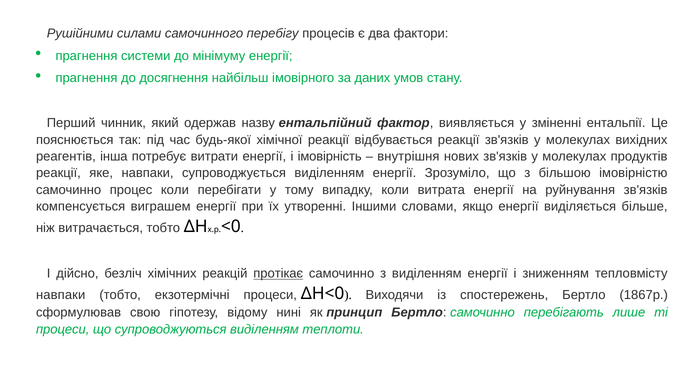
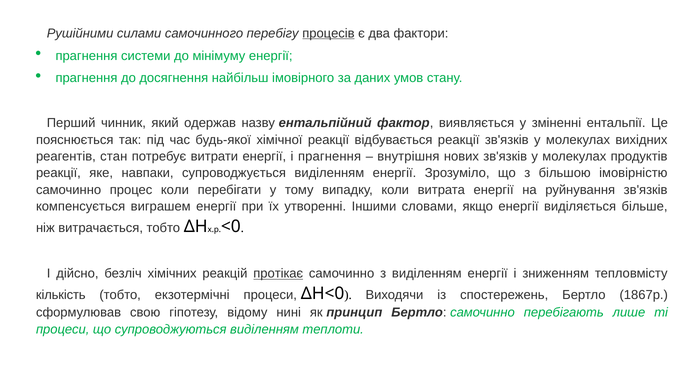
процесів underline: none -> present (328, 33)
інша: інша -> стан (114, 156)
і імовірність: імовірність -> прагнення (330, 156)
навпаки: навпаки -> кількість (61, 295)
